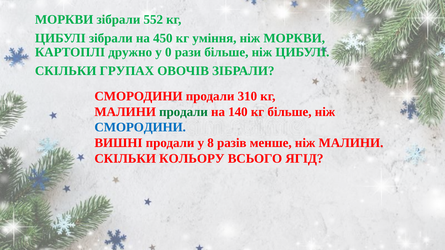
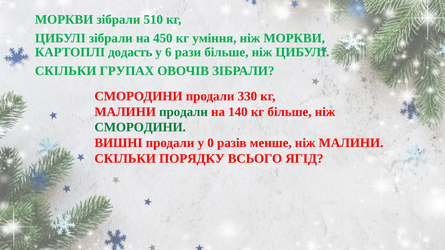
552: 552 -> 510 (153, 19)
дружно: дружно -> додасть (130, 52)
0: 0 -> 6 (168, 52)
310: 310 -> 330 (247, 96)
СМОРОДИНИ colour: blue -> green (140, 128)
8: 8 -> 0 (211, 143)
КОЛЬОРУ: КОЛЬОРУ -> ПОРЯДКУ (192, 159)
